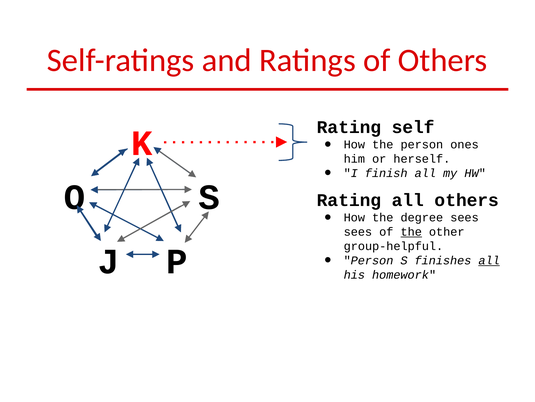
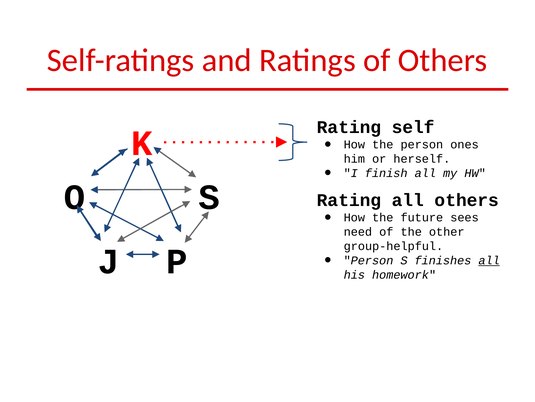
degree: degree -> future (422, 217)
sees: sees -> need (358, 232)
the underline: present -> none (411, 232)
